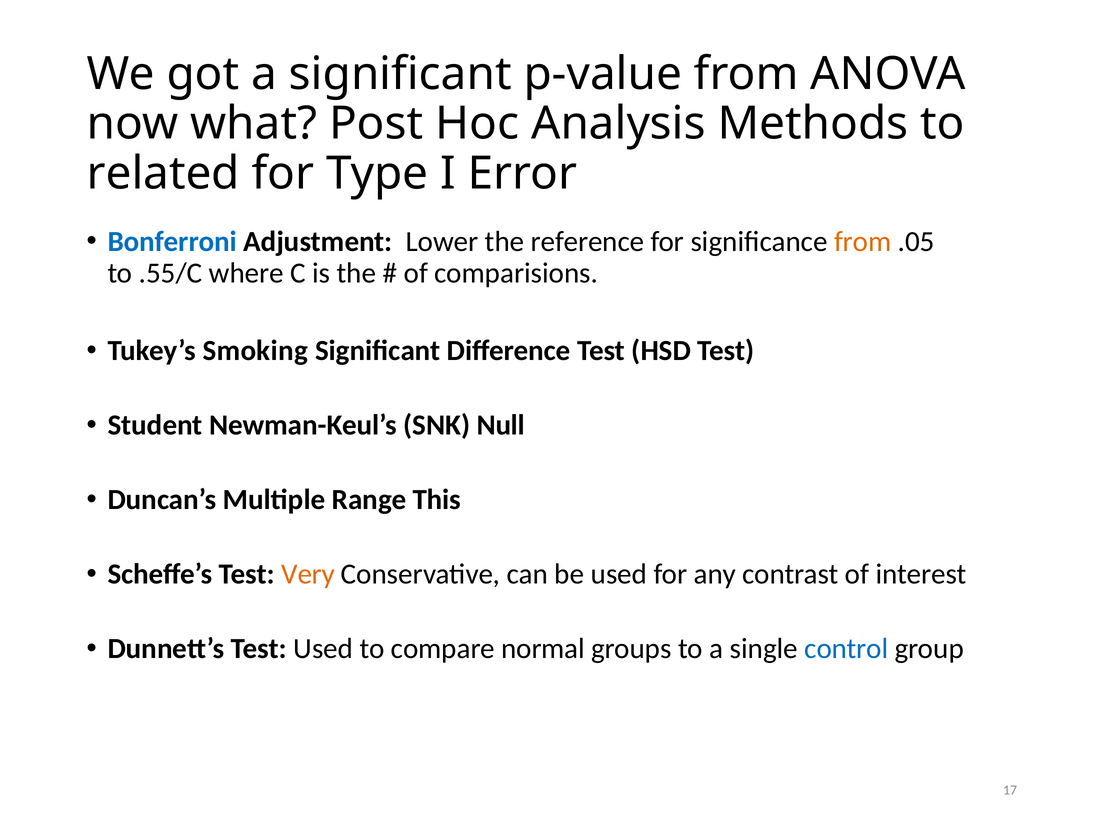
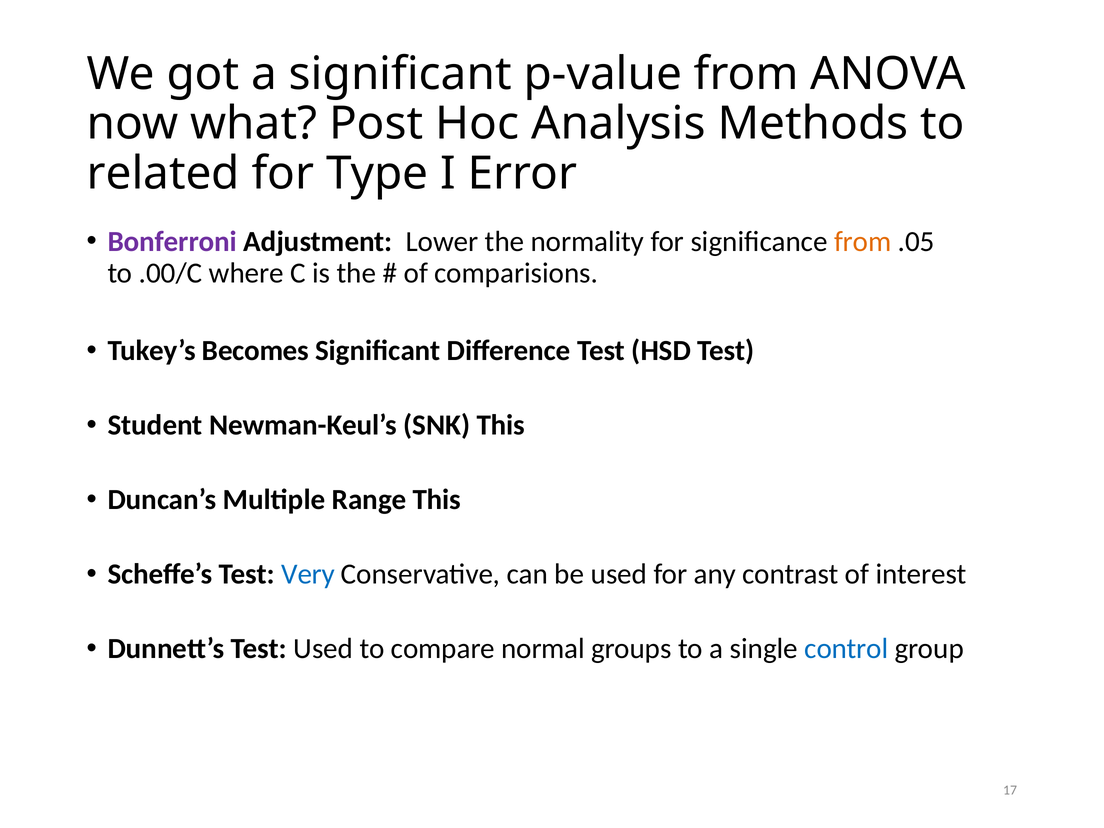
Bonferroni colour: blue -> purple (172, 241)
reference: reference -> normality (587, 241)
.55/C: .55/C -> .00/C (171, 273)
Smoking: Smoking -> Becomes (255, 351)
SNK Null: Null -> This (501, 425)
Very colour: orange -> blue (308, 574)
